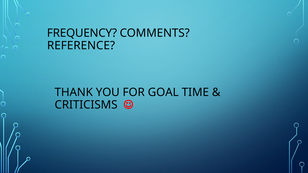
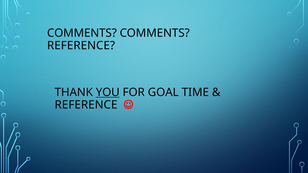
FREQUENCY: FREQUENCY -> COMMENTS (82, 33)
YOU underline: none -> present (108, 92)
CRITICISMS: CRITICISMS -> REFERENCE (86, 105)
